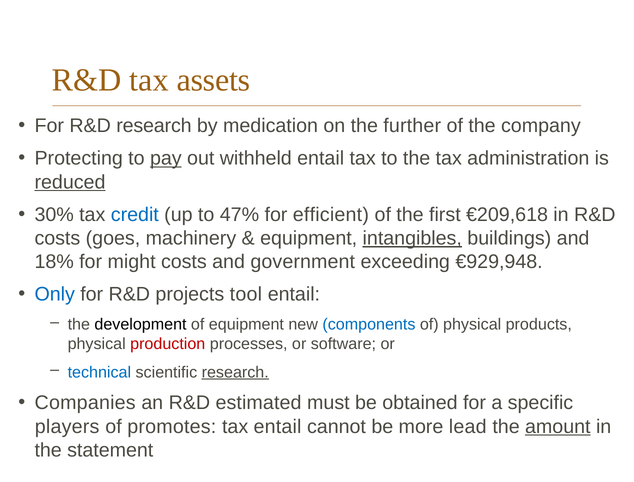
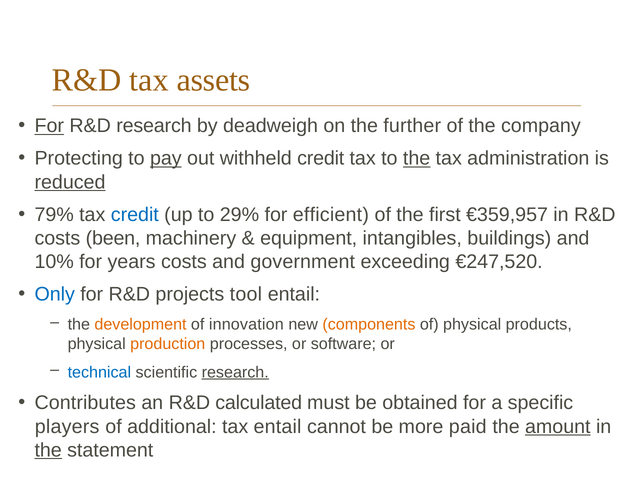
For underline: none -> present (49, 126)
medication: medication -> deadweigh (271, 126)
withheld entail: entail -> credit (321, 158)
the underline: none -> present (417, 158)
30%: 30% -> 79% (54, 215)
47%: 47% -> 29% (239, 215)
€209,618: €209,618 -> €359,957 (507, 215)
goes: goes -> been (113, 238)
intangibles underline: present -> none (412, 238)
18%: 18% -> 10% (54, 262)
might: might -> years (132, 262)
€929,948: €929,948 -> €247,520 (499, 262)
development colour: black -> orange (140, 325)
of equipment: equipment -> innovation (246, 325)
components colour: blue -> orange (369, 325)
production colour: red -> orange (168, 344)
Companies: Companies -> Contributes (85, 403)
estimated: estimated -> calculated (259, 403)
promotes: promotes -> additional (172, 426)
lead: lead -> paid (468, 426)
the underline: none -> present (48, 450)
